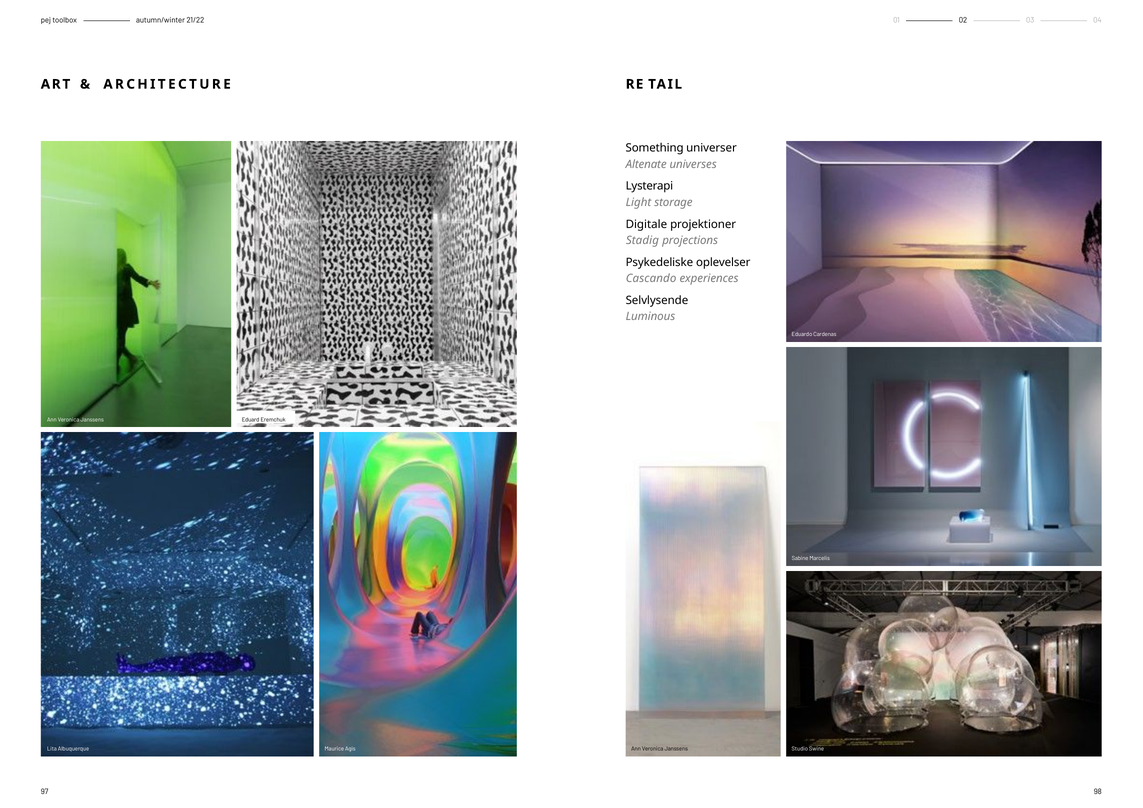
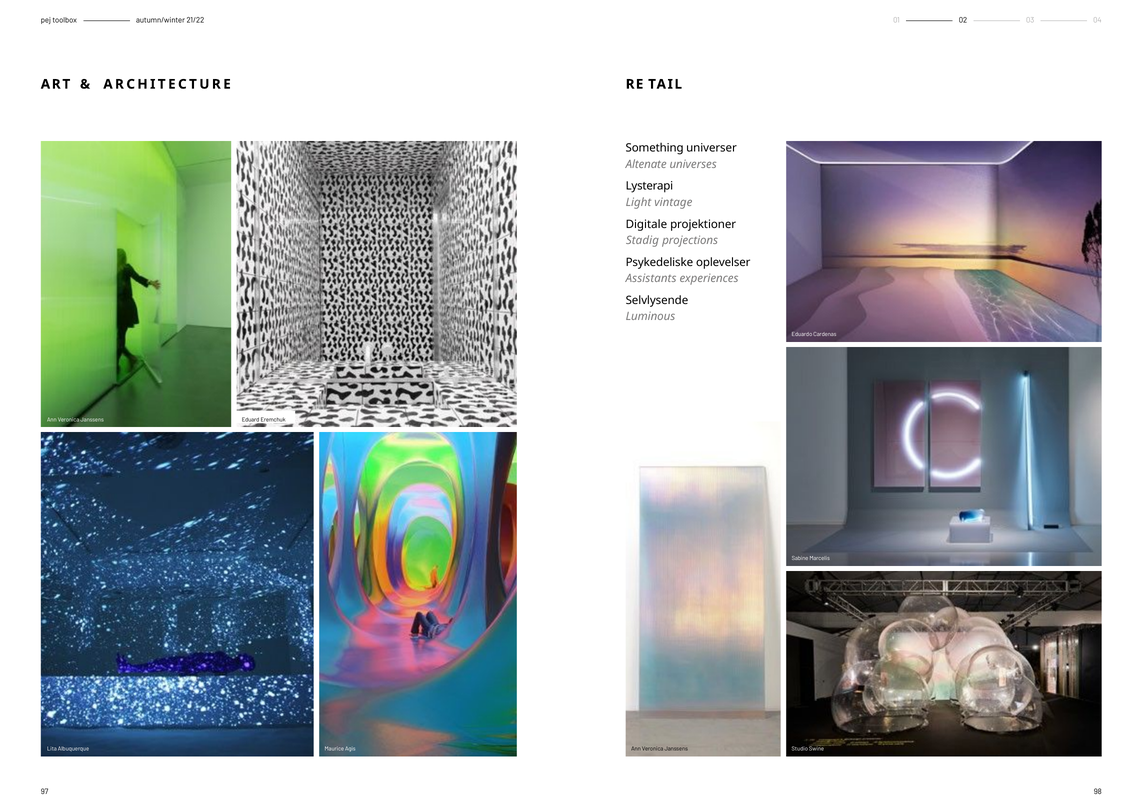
storage: storage -> vintage (673, 202)
Cascando: Cascando -> Assistants (651, 279)
